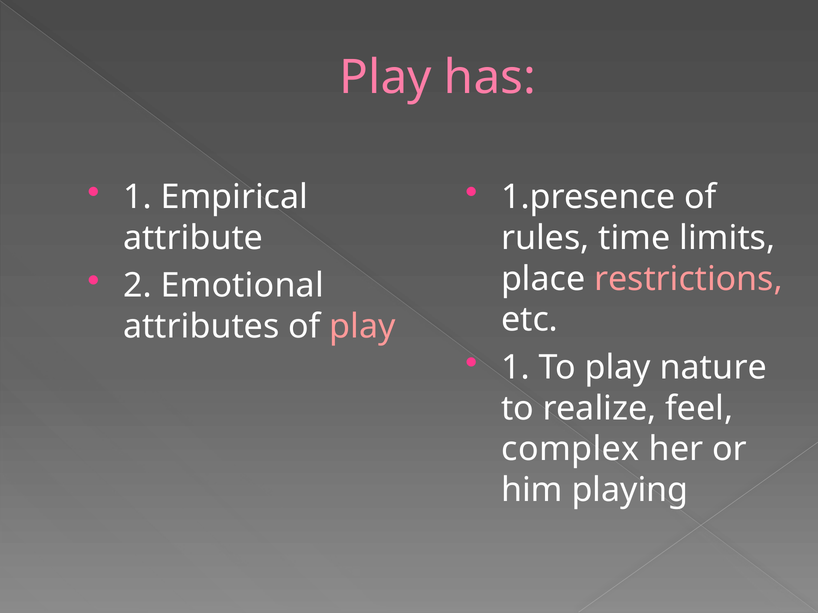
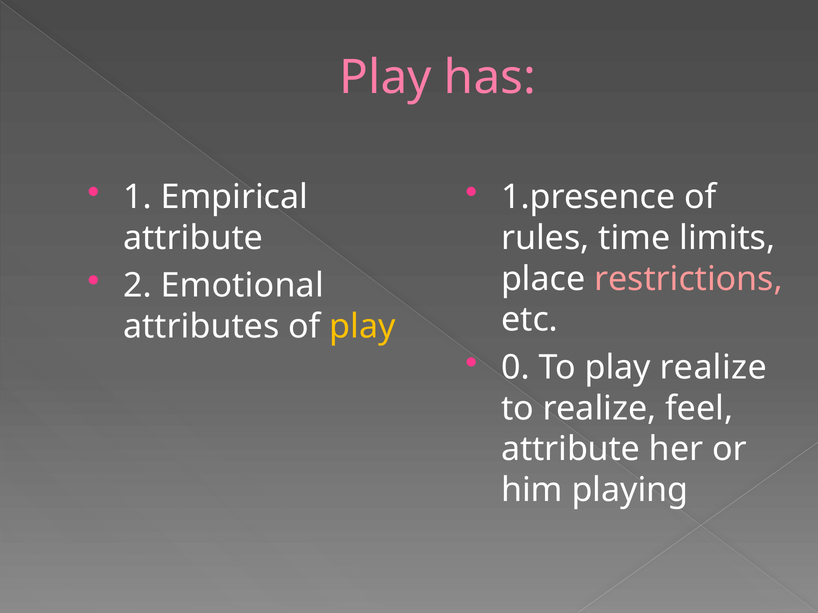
play colour: pink -> yellow (363, 327)
1: 1 -> 0 (515, 368)
play nature: nature -> realize (713, 368)
complex: complex -> attribute (571, 450)
